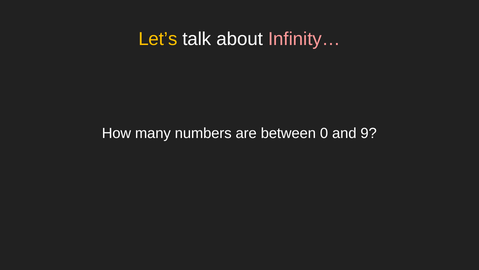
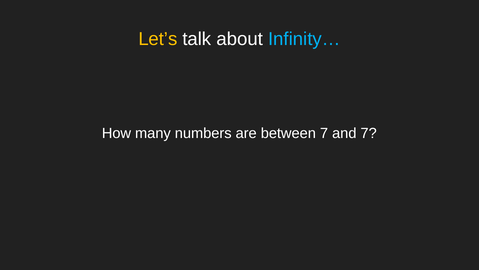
Infinity… colour: pink -> light blue (304, 39)
between 0: 0 -> 7 (324, 133)
and 9: 9 -> 7 (369, 133)
